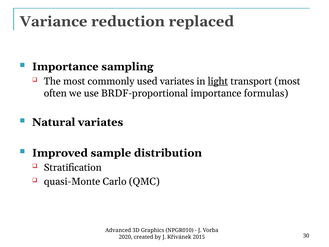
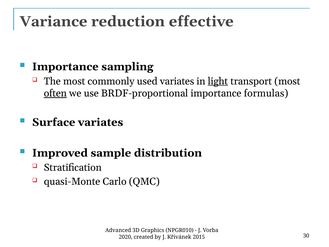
replaced: replaced -> effective (201, 21)
often underline: none -> present (55, 93)
Natural: Natural -> Surface (54, 122)
